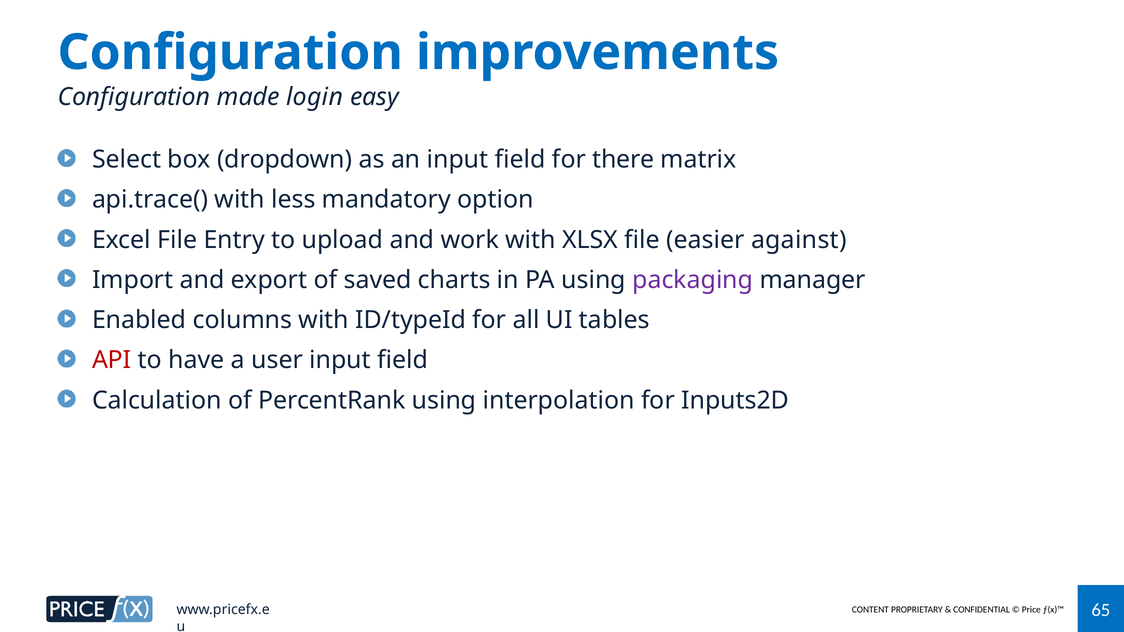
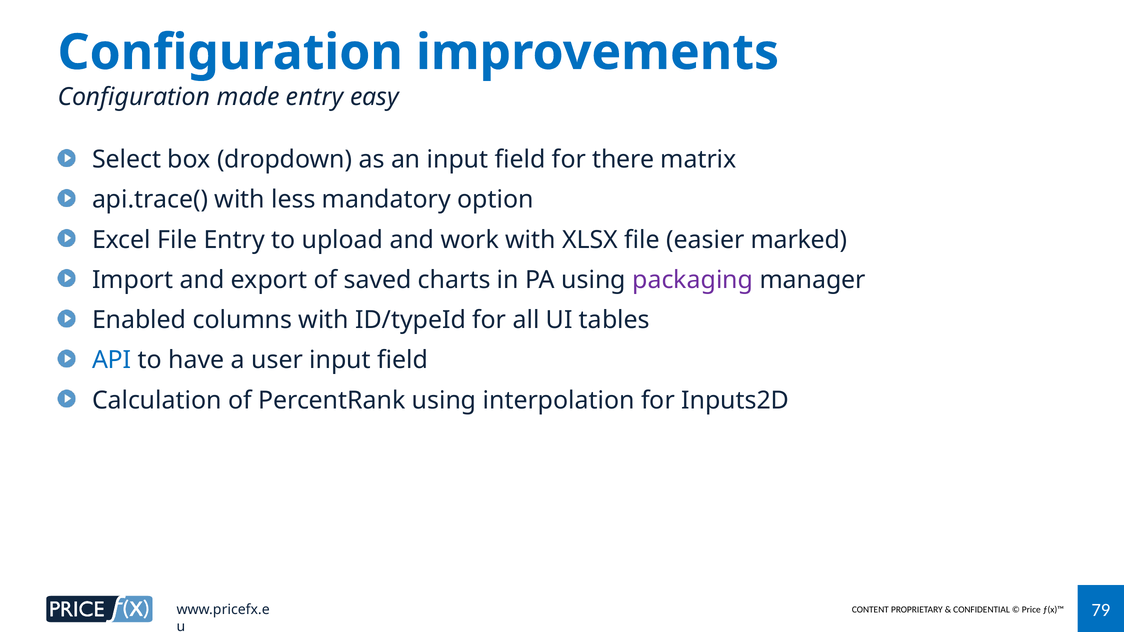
made login: login -> entry (315, 97)
against: against -> marked (799, 240)
API colour: red -> blue (112, 360)
65: 65 -> 79 (1101, 610)
